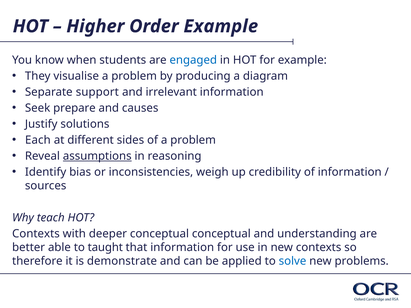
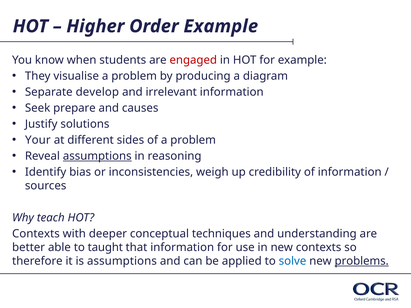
engaged colour: blue -> red (193, 60)
support: support -> develop (97, 92)
Each: Each -> Your (38, 140)
conceptual conceptual: conceptual -> techniques (221, 234)
is demonstrate: demonstrate -> assumptions (122, 261)
problems underline: none -> present (362, 261)
